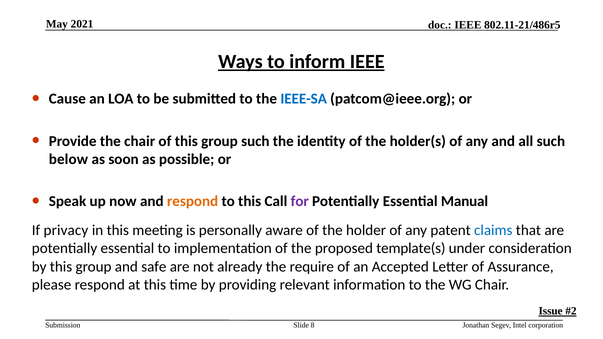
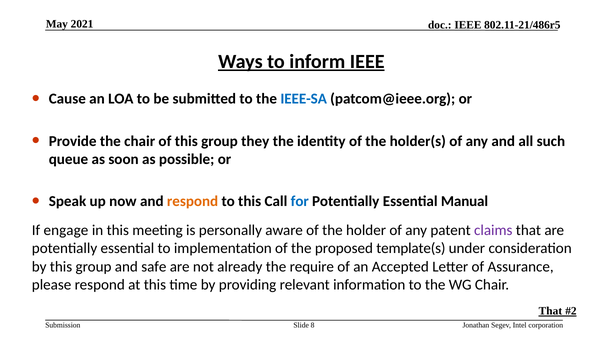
group such: such -> they (255, 141)
below: below -> queue (68, 159)
for colour: purple -> blue (300, 201)
privacy: privacy -> engage (66, 231)
claims colour: blue -> purple (493, 231)
Issue: Issue -> That (550, 311)
